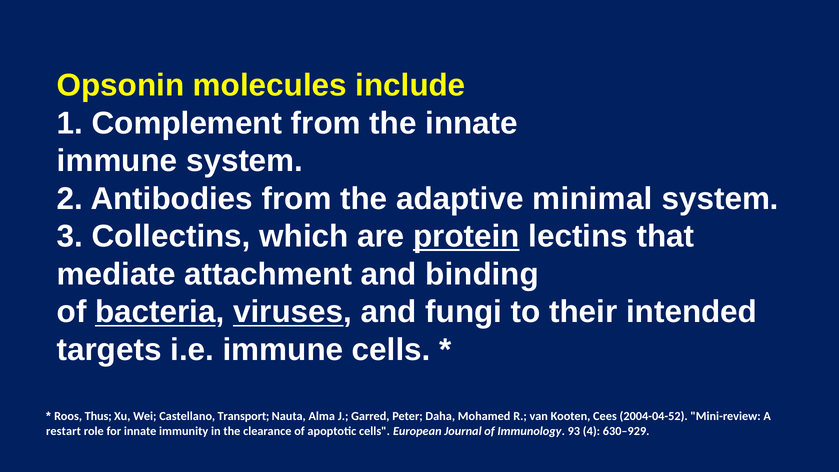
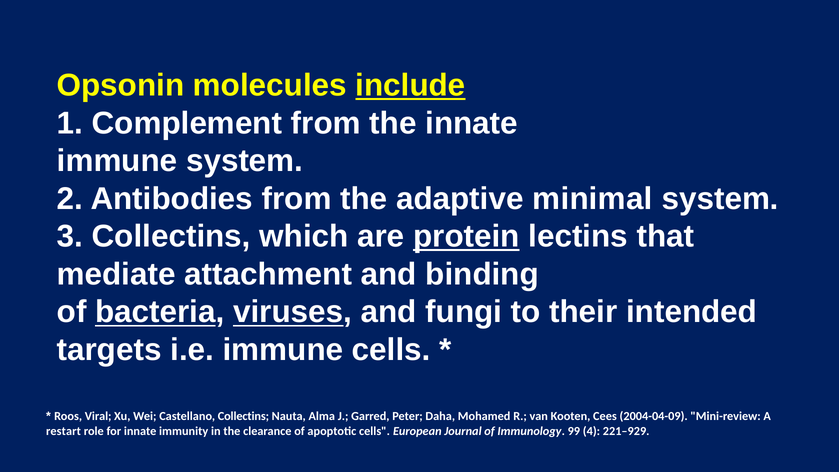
include underline: none -> present (410, 85)
Thus: Thus -> Viral (98, 416)
Castellano Transport: Transport -> Collectins (243, 416)
2004-04-52: 2004-04-52 -> 2004-04-09 (654, 416)
93: 93 -> 99 (574, 431)
630–929: 630–929 -> 221–929 (626, 431)
